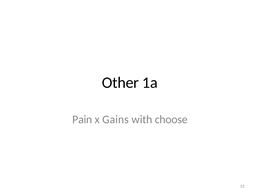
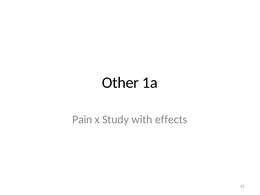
Gains: Gains -> Study (116, 120)
choose: choose -> effects (171, 120)
